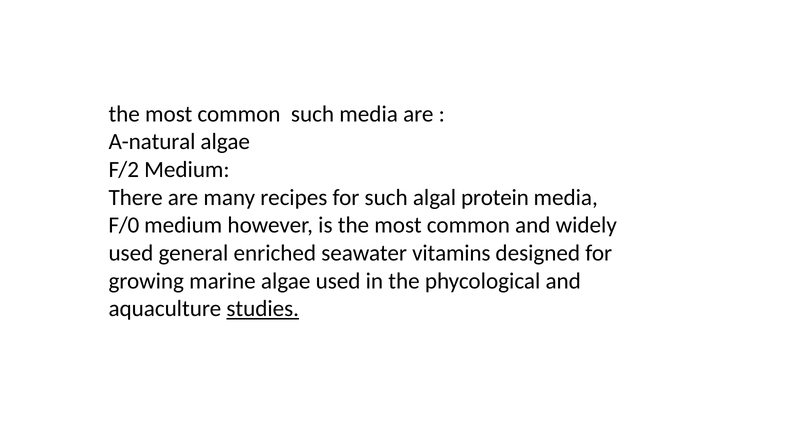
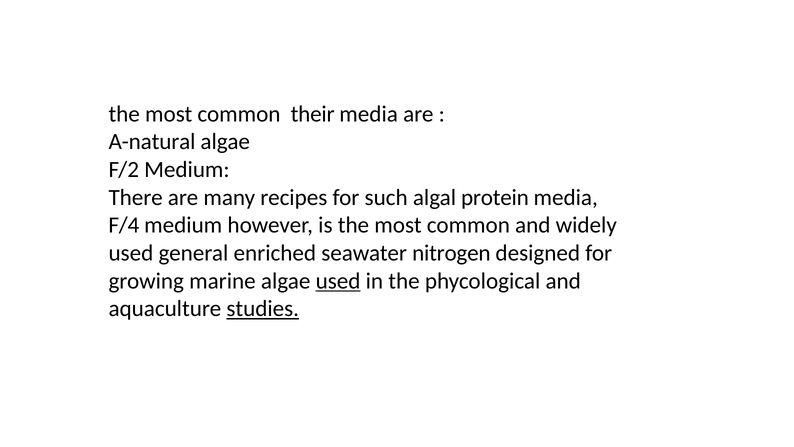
common such: such -> their (313, 114)
F/0: F/0 -> F/4 (124, 225)
vitamins: vitamins -> nitrogen (451, 253)
used underline: none -> present (338, 281)
